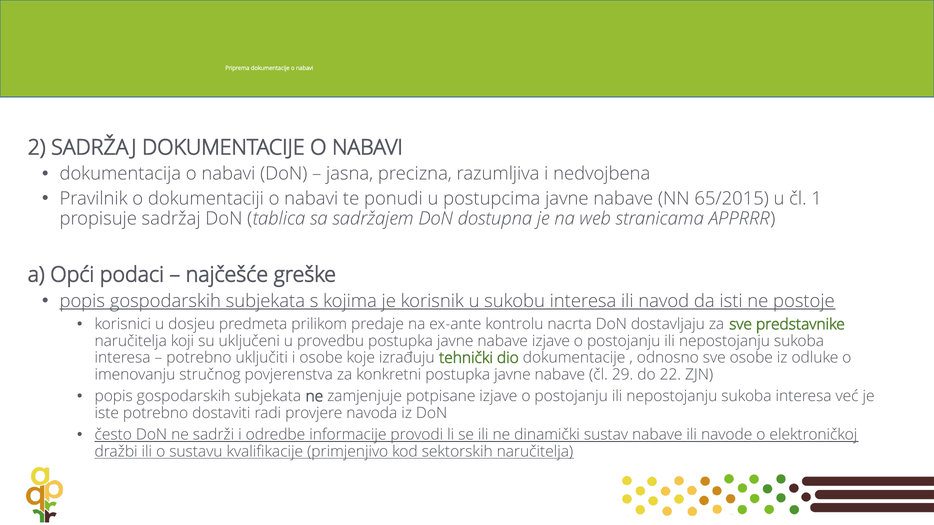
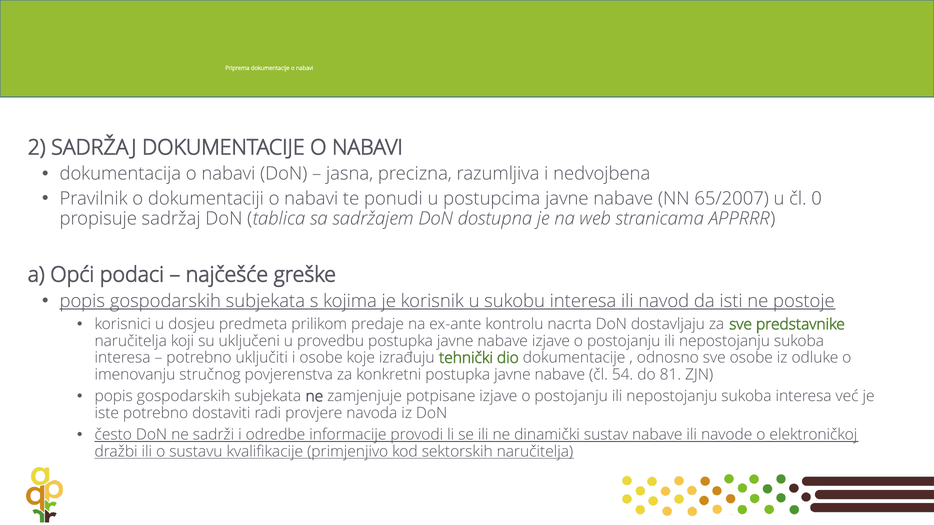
65/2015: 65/2015 -> 65/2007 (732, 199)
1: 1 -> 0 (817, 199)
29: 29 -> 54 (623, 375)
22: 22 -> 81 (670, 375)
